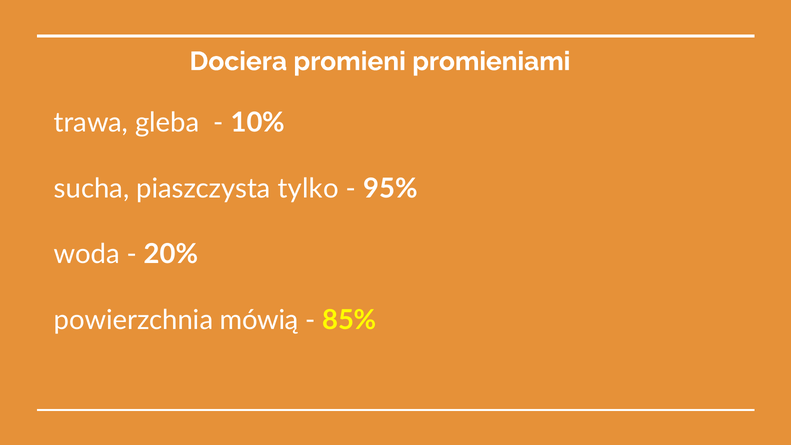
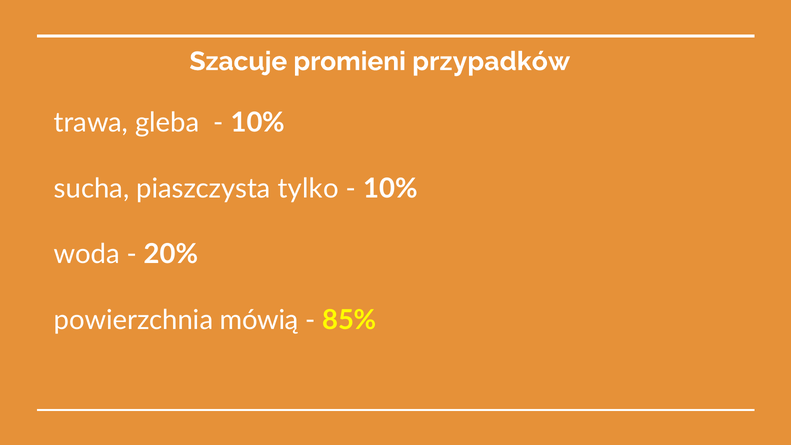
Dociera: Dociera -> Szacuje (238, 61)
promieniami: promieniami -> przypadków (491, 61)
95%: 95% -> 10% (391, 188)
